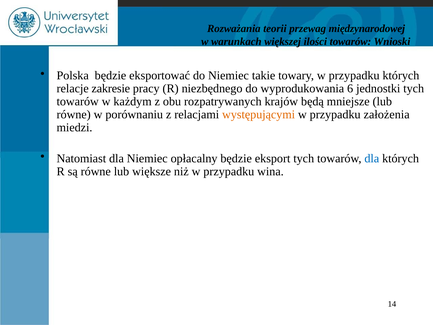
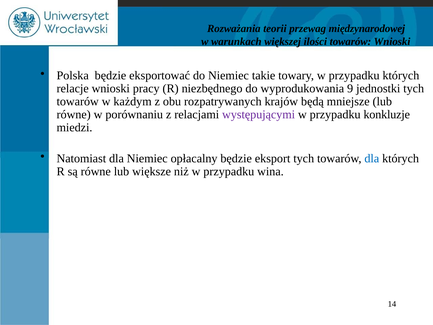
relacje zakresie: zakresie -> wnioski (111, 88)
6: 6 -> 9 (350, 88)
występującymi colour: orange -> purple (259, 114)
założenia: założenia -> konkluzje (387, 114)
